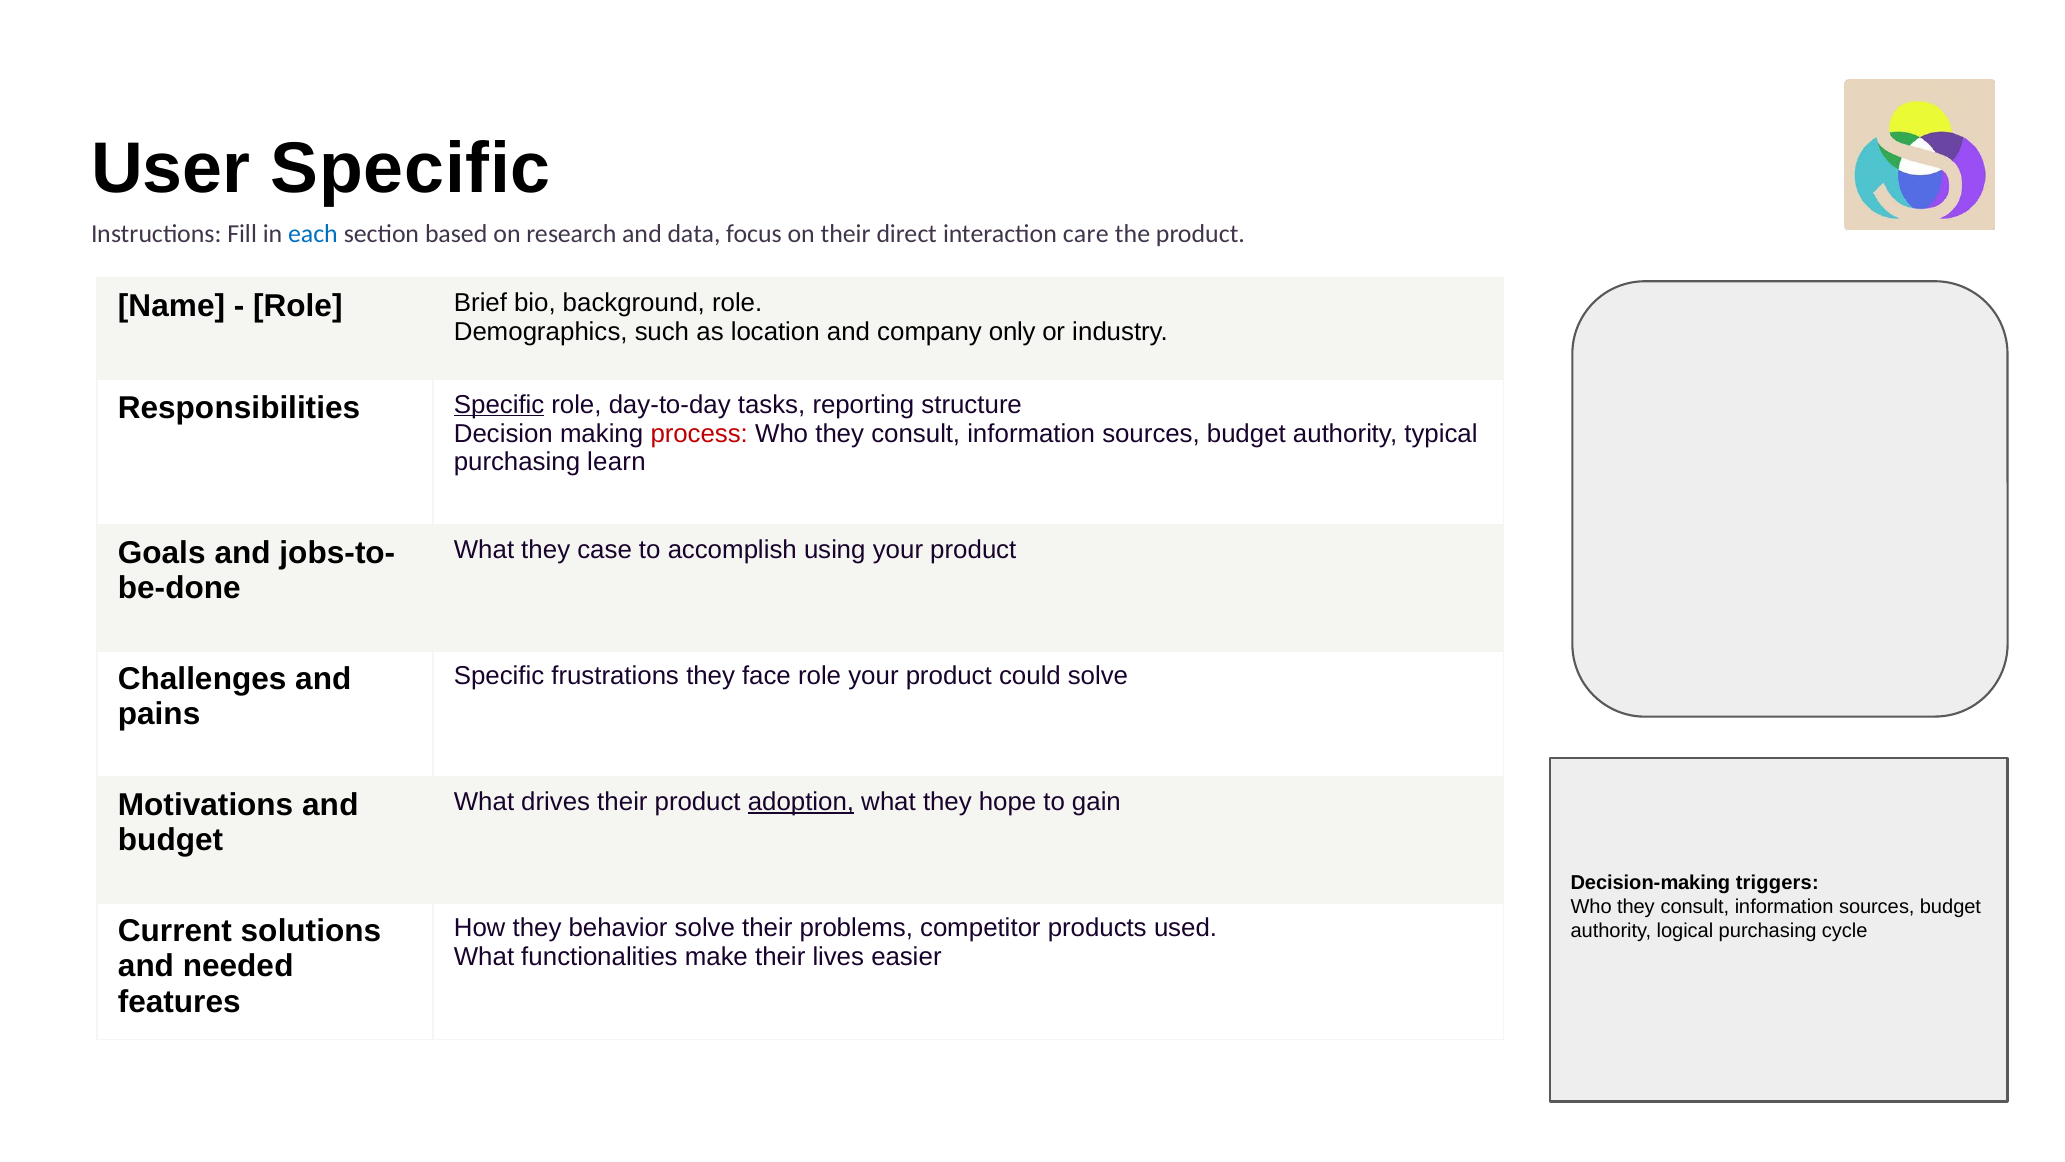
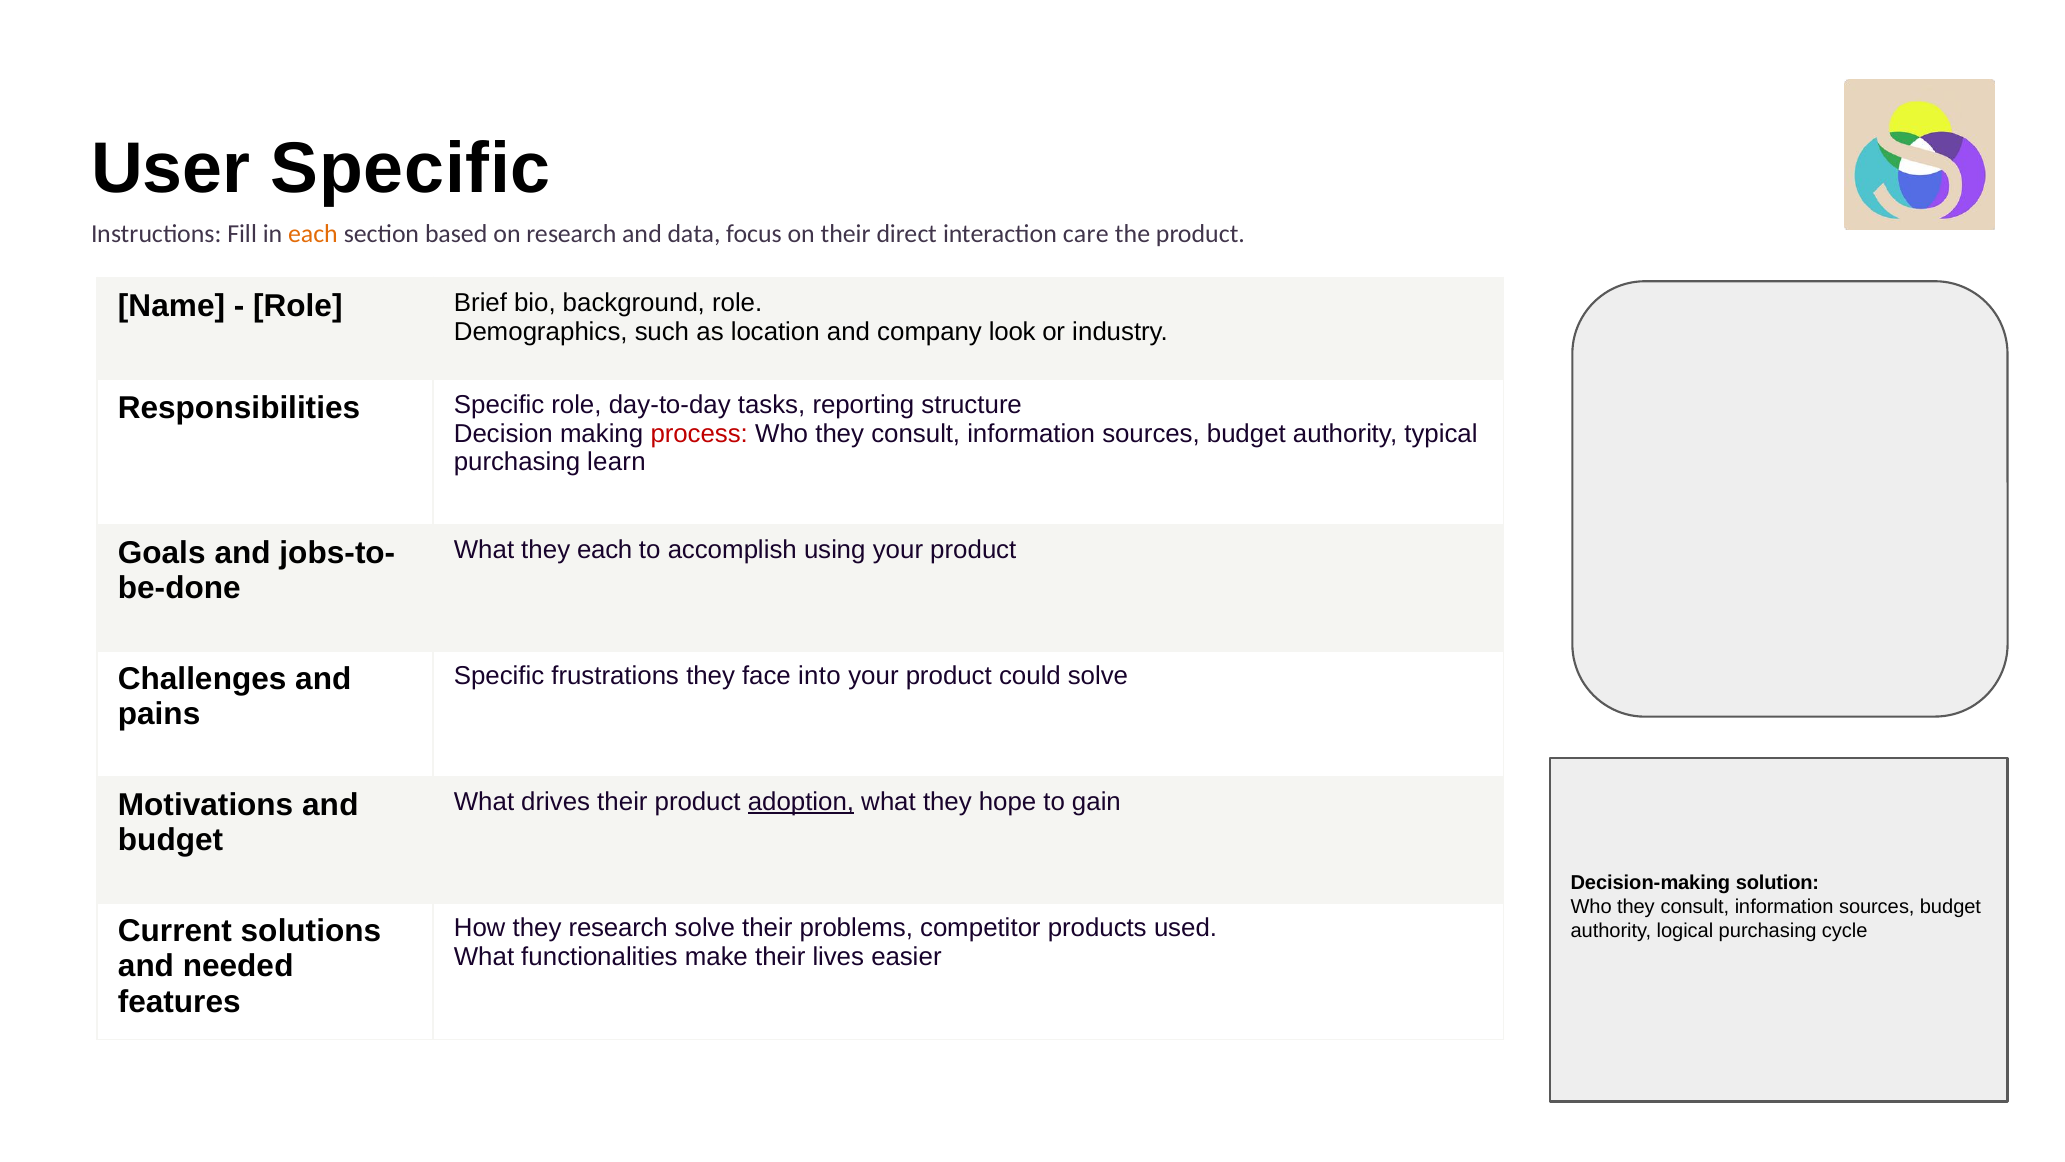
each colour: blue -> orange (313, 234)
only: only -> look (1012, 332)
Specific underline: present -> none (499, 404)
they case: case -> each (605, 550)
face role: role -> into (819, 676)
triggers: triggers -> solution (1777, 883)
they behavior: behavior -> research (618, 928)
